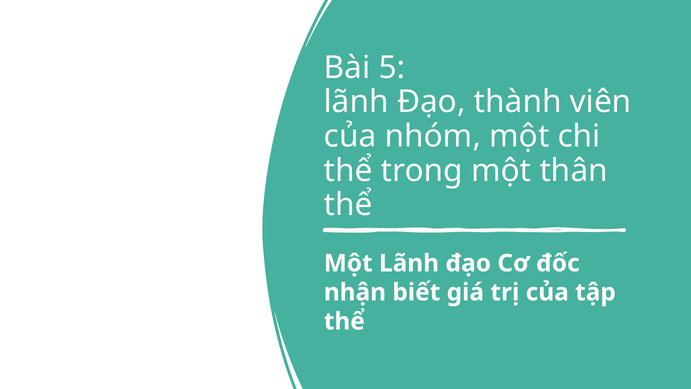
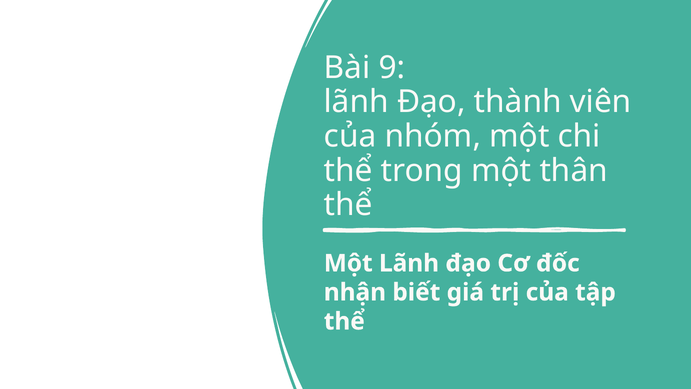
5: 5 -> 9 (392, 68)
